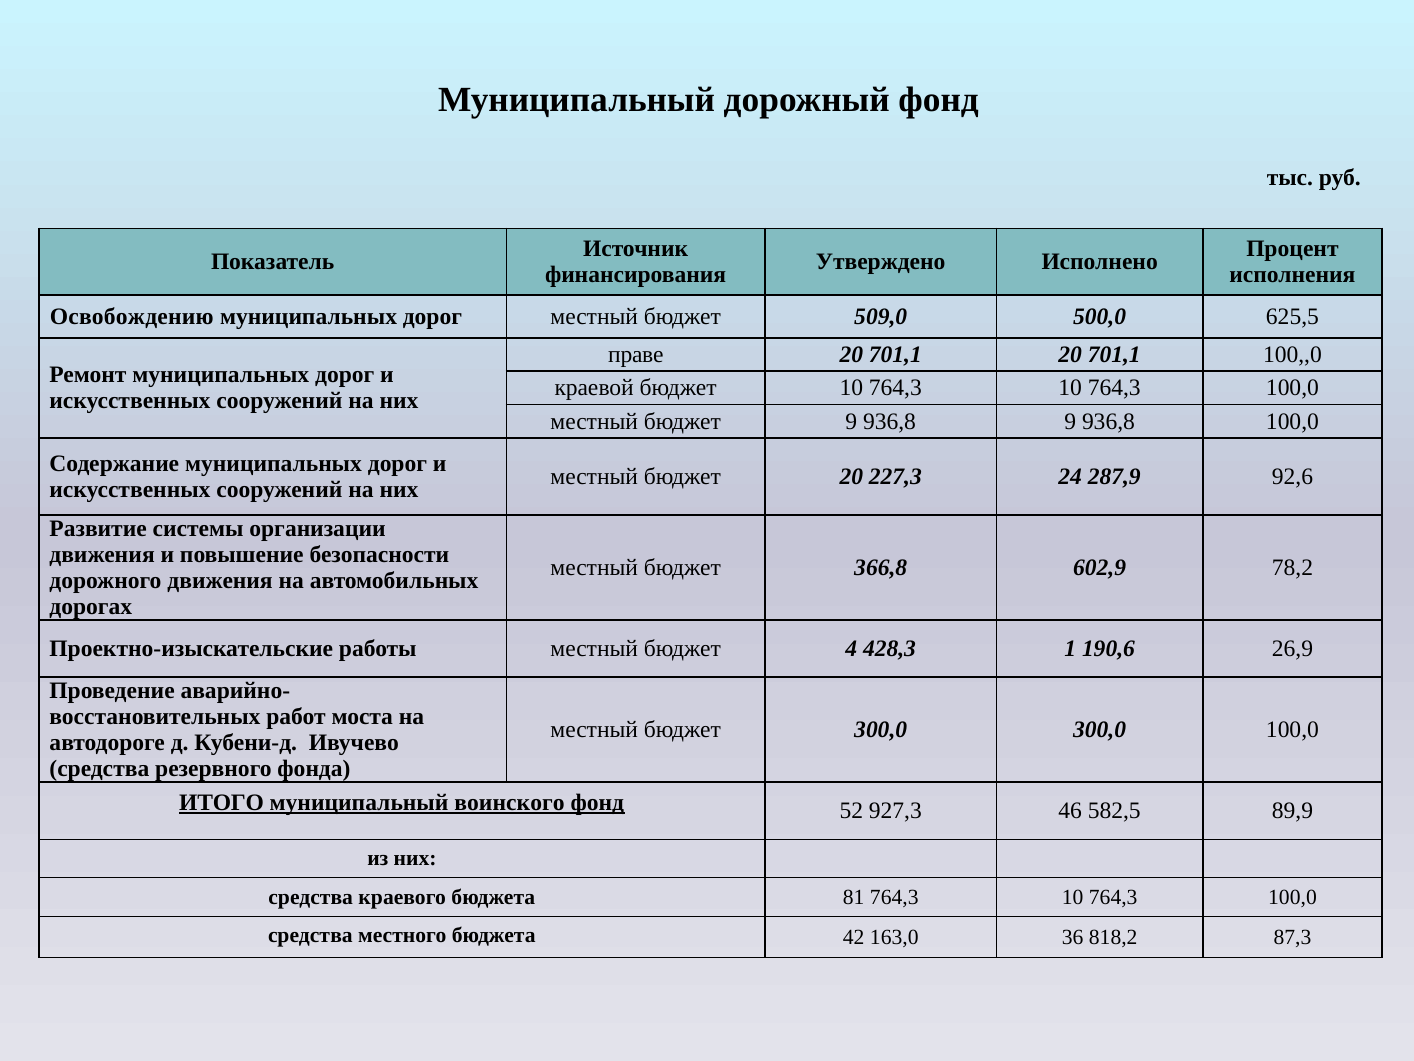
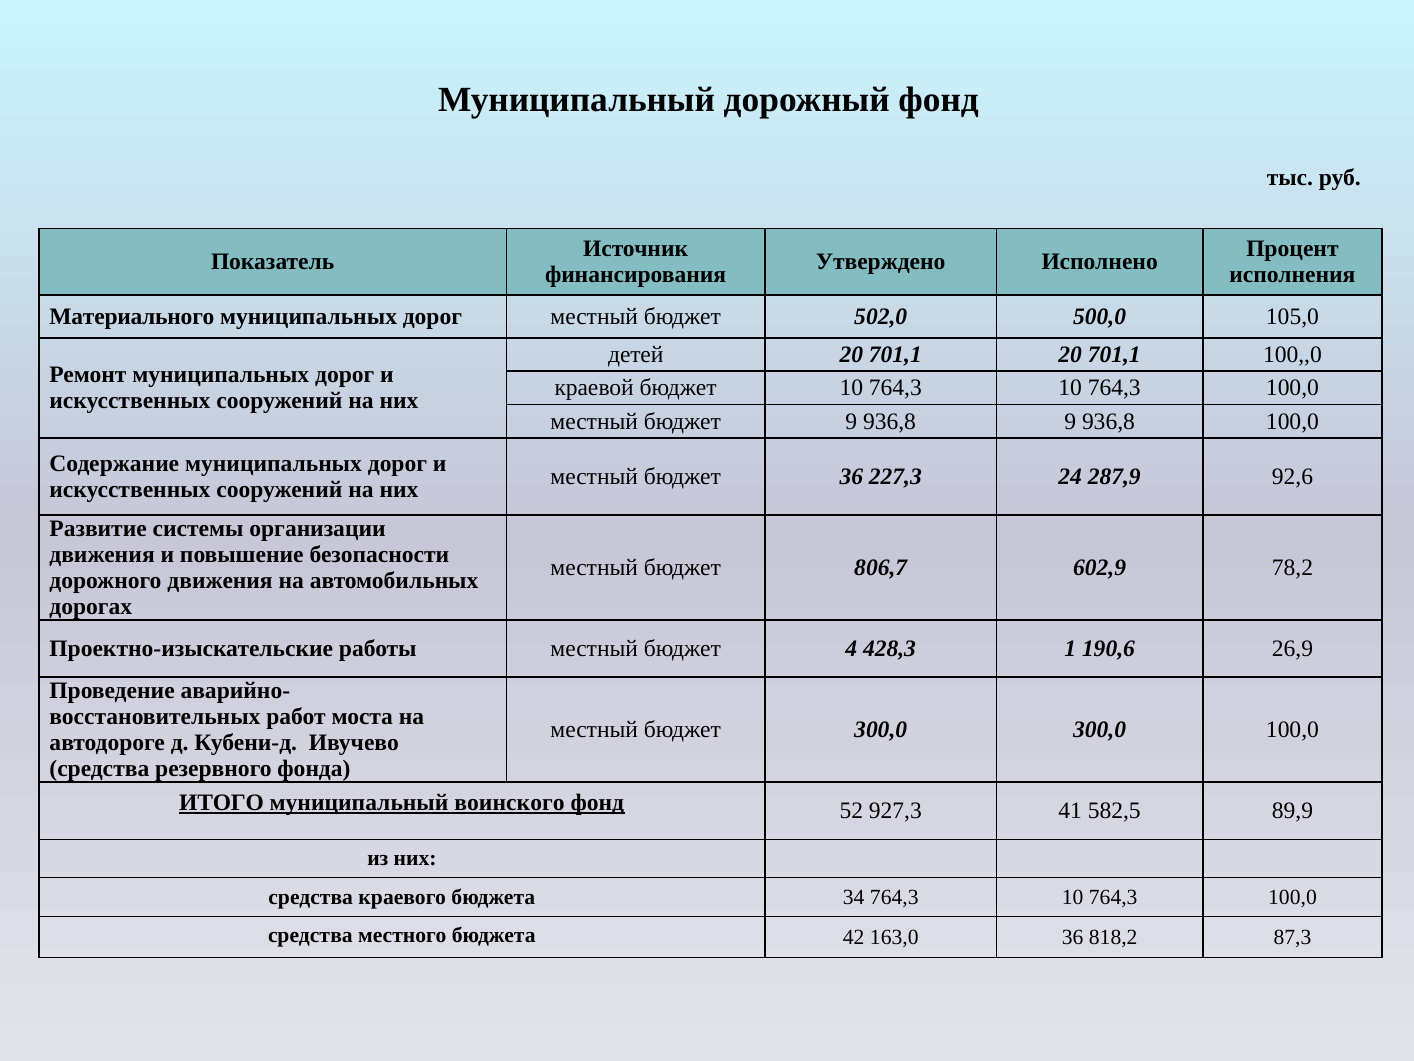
Освобождению: Освобождению -> Материального (132, 316)
509,0: 509,0 -> 502,0 (881, 316)
625,5: 625,5 -> 105,0 (1292, 316)
праве: праве -> детей (636, 354)
бюджет 20: 20 -> 36 (851, 476)
366,8: 366,8 -> 806,7 (881, 567)
46: 46 -> 41 (1070, 810)
81: 81 -> 34 (854, 897)
